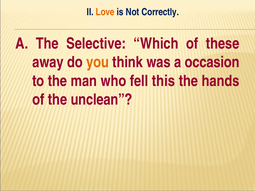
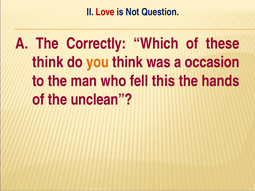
Love colour: orange -> red (105, 12)
Correctly: Correctly -> Question (160, 12)
Selective: Selective -> Correctly (96, 44)
away: away -> think (48, 62)
